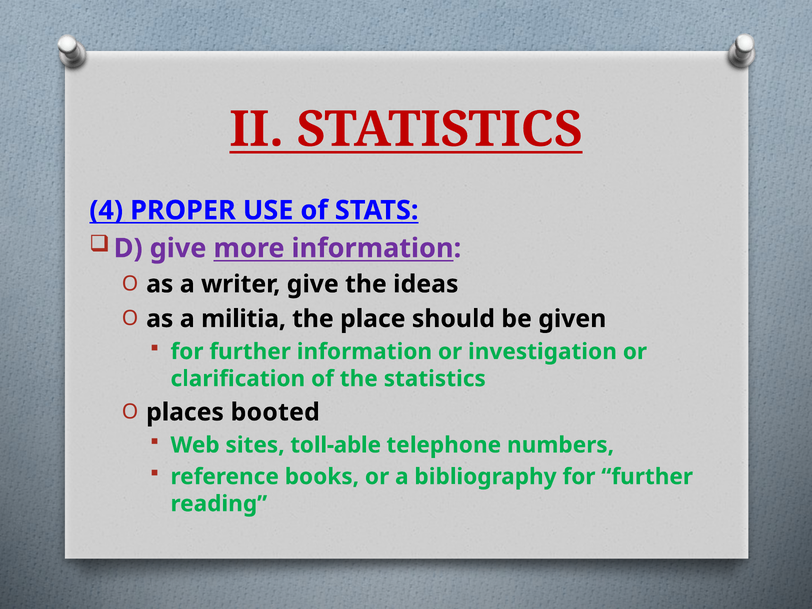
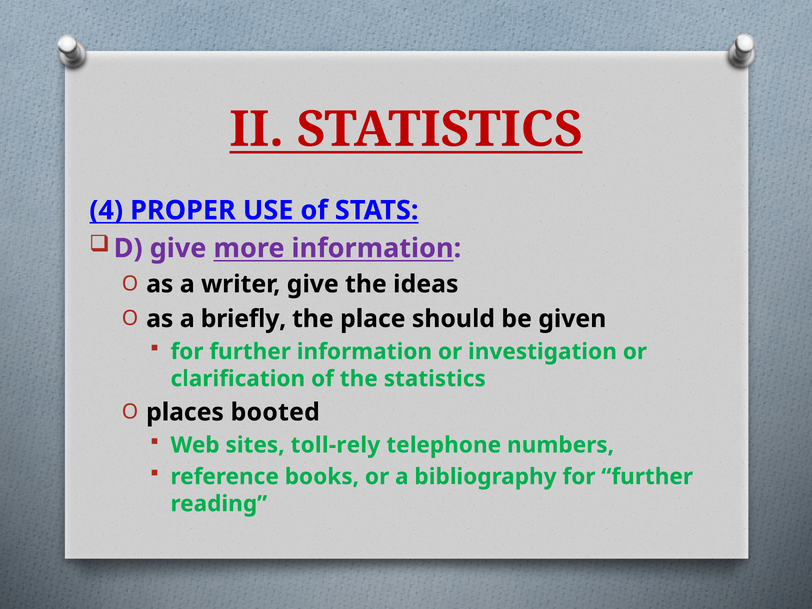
militia: militia -> briefly (244, 319)
toll-able: toll-able -> toll-rely (335, 445)
